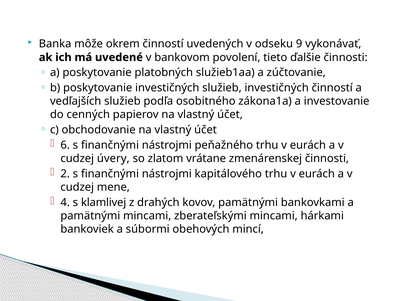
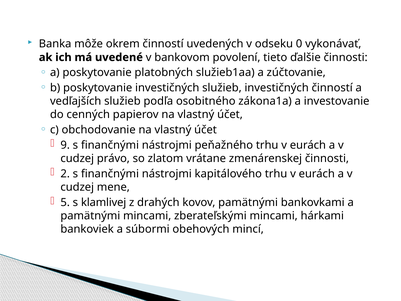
9: 9 -> 0 (299, 44)
6: 6 -> 9 (65, 145)
úvery: úvery -> právo (113, 158)
4: 4 -> 5 (65, 202)
